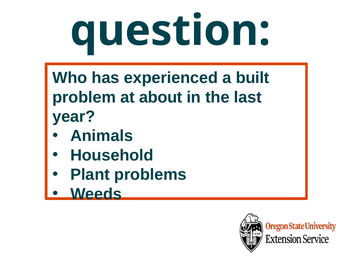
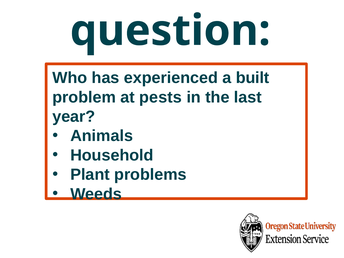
about: about -> pests (161, 97)
